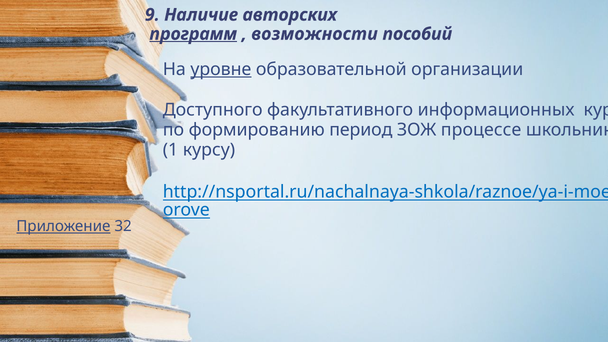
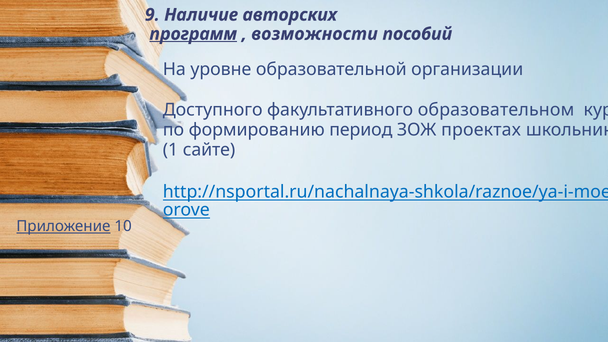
уровне underline: present -> none (221, 69)
информационных: информационных -> образовательном (496, 110)
процессе: процессе -> проектах (481, 130)
курсу: курсу -> сайте (209, 150)
32: 32 -> 10 (123, 226)
